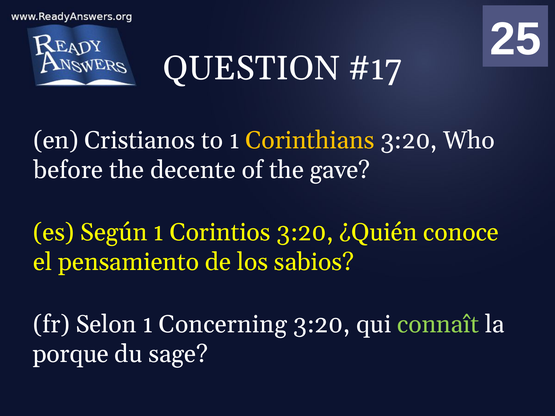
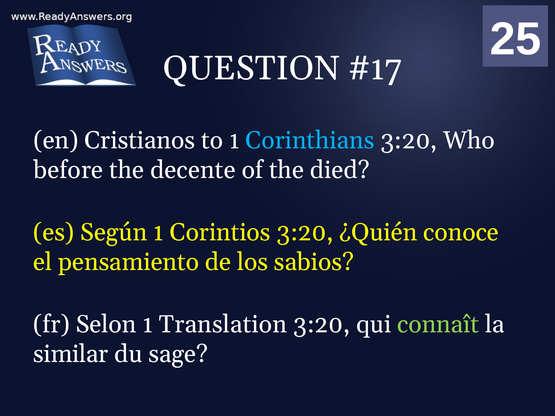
Corinthians colour: yellow -> light blue (310, 140)
gave: gave -> died (340, 170)
Concerning: Concerning -> Translation (223, 325)
porque: porque -> similar (71, 354)
